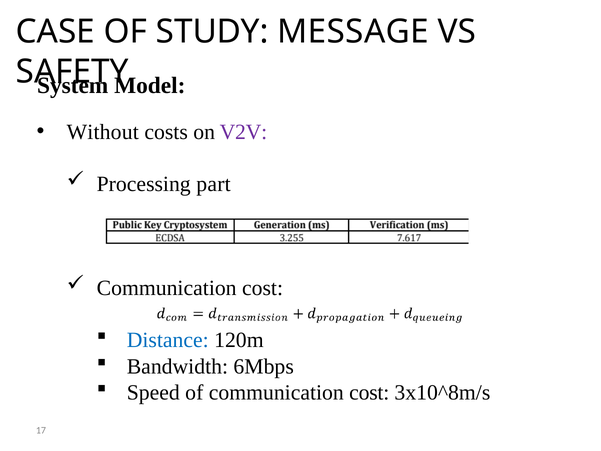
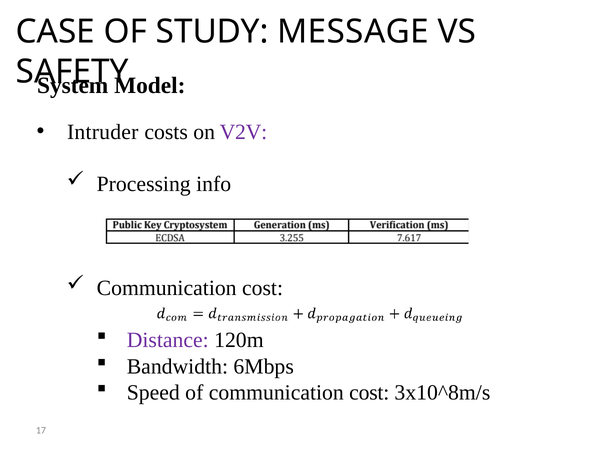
Without: Without -> Intruder (103, 132)
part: part -> info (214, 184)
Distance colour: blue -> purple (168, 340)
